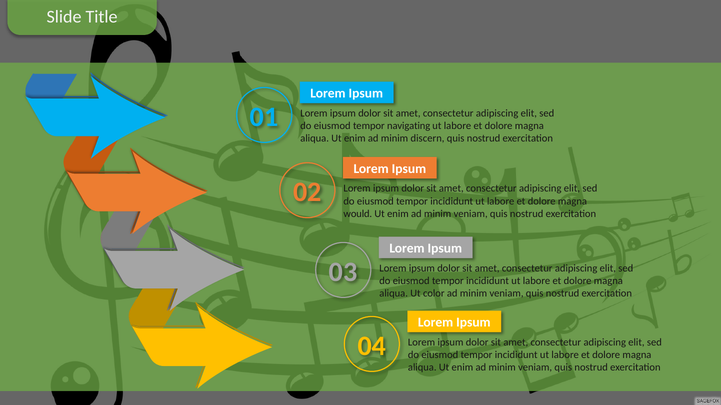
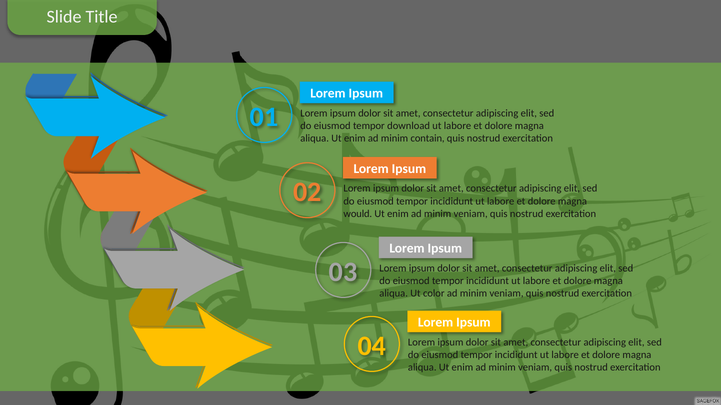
navigating: navigating -> download (409, 126)
discern: discern -> contain (428, 139)
